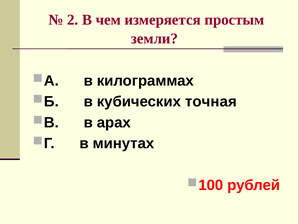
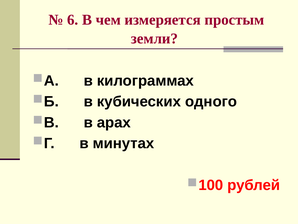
2: 2 -> 6 (73, 20)
точная: точная -> одного (211, 101)
